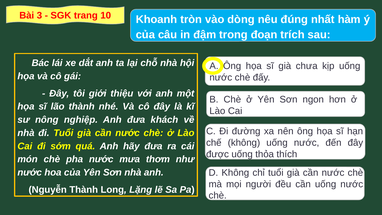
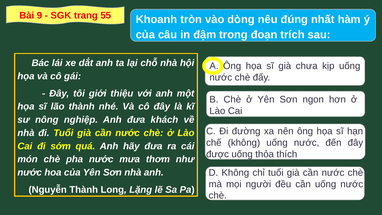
3: 3 -> 9 (39, 16)
10: 10 -> 55 (106, 16)
